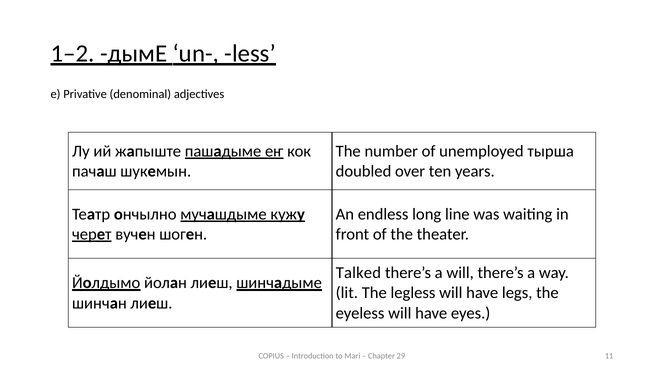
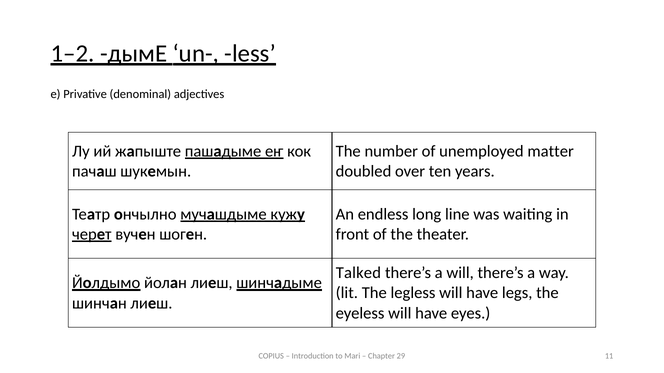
тырша: тырша -> matter (551, 151)
